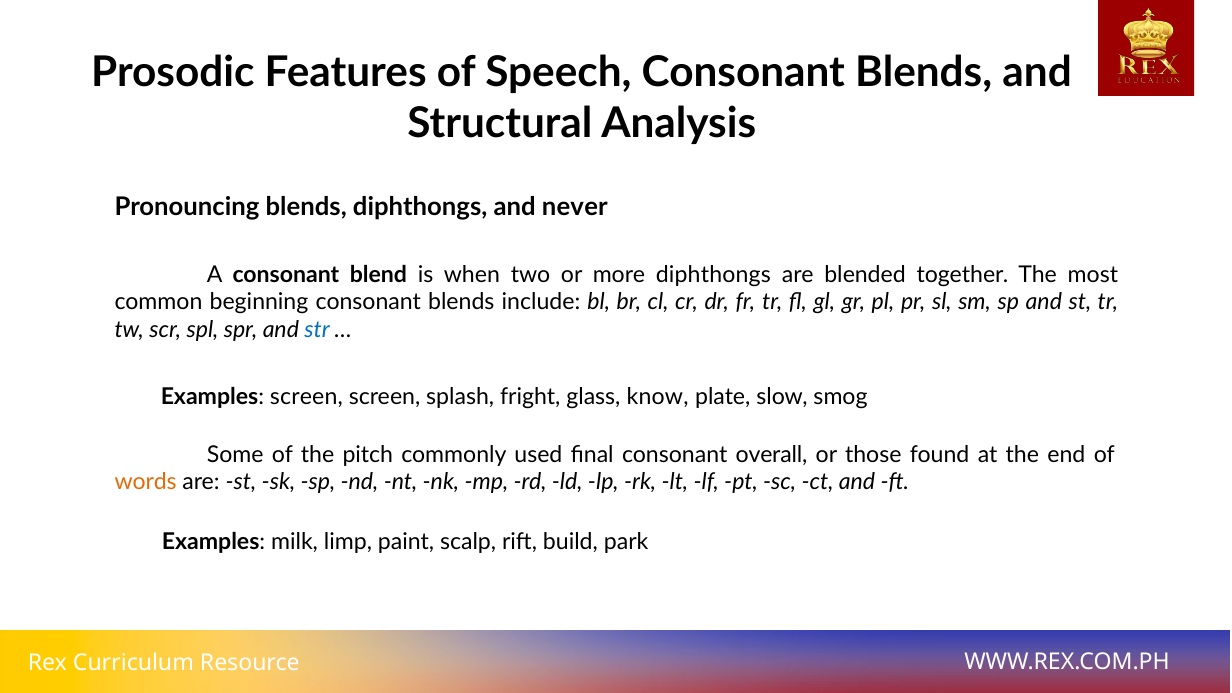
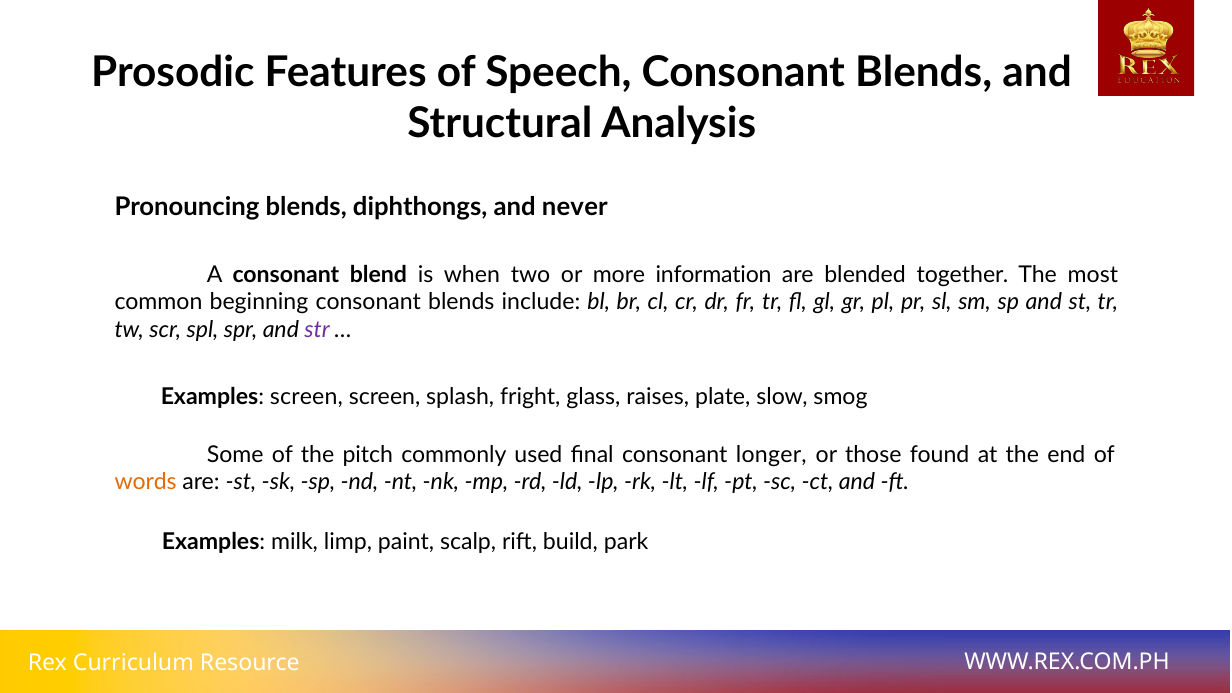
more diphthongs: diphthongs -> information (714, 274)
str colour: blue -> purple (317, 330)
know: know -> raises (658, 396)
overall: overall -> longer (771, 455)
